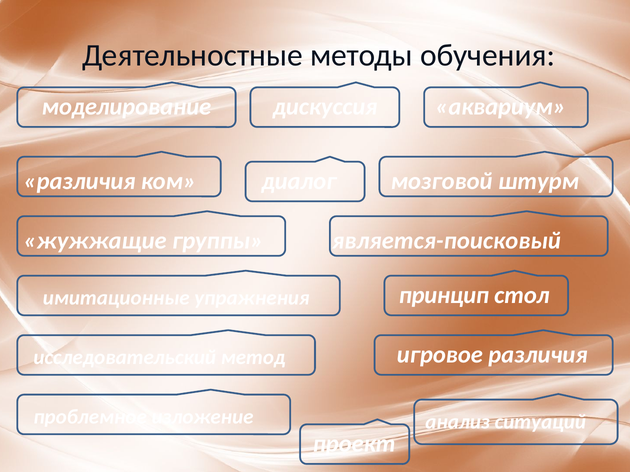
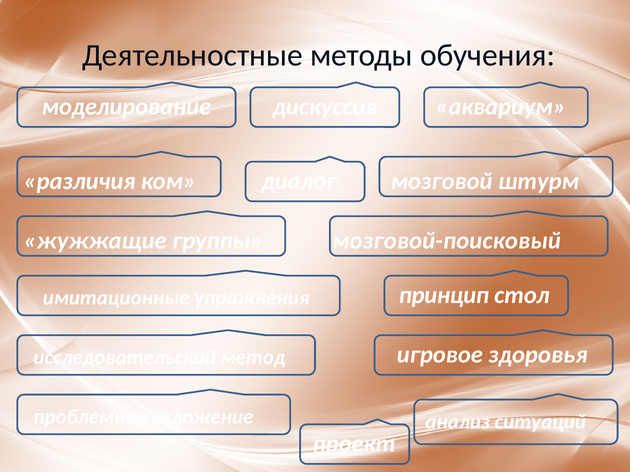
является-поисковый: является-поисковый -> мозговой-поисковый (446, 241)
игровое различия: различия -> здоровья (538, 355)
